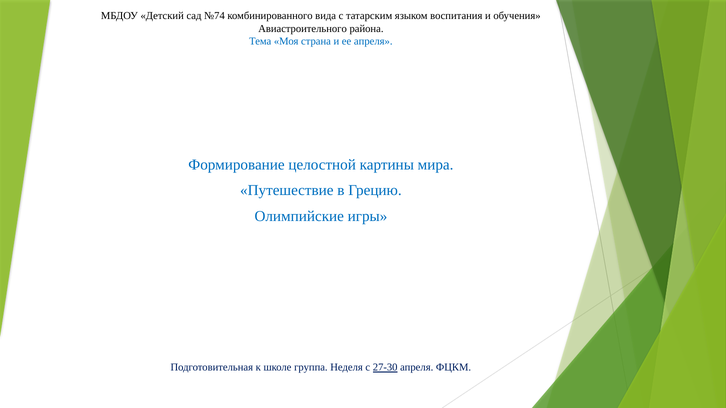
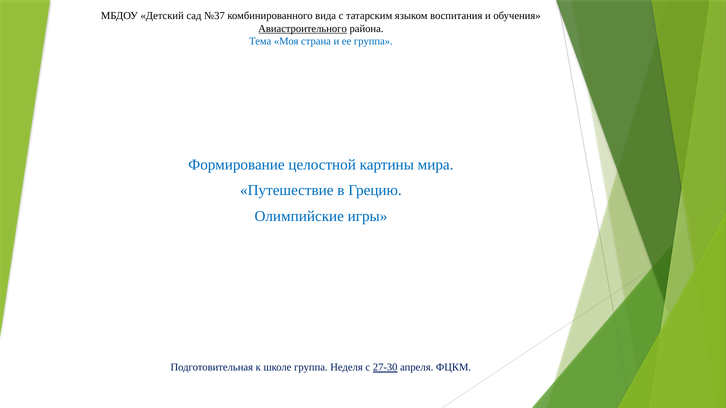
№74: №74 -> №37 (214, 16)
Авиастроительного underline: none -> present (303, 29)
ее апреля: апреля -> группа (373, 41)
